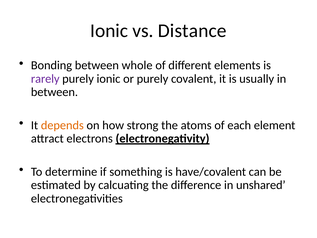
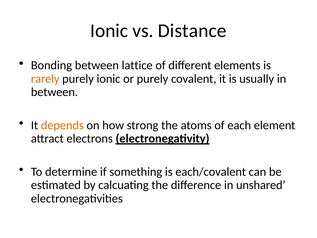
whole: whole -> lattice (137, 65)
rarely colour: purple -> orange (45, 79)
have/covalent: have/covalent -> each/covalent (211, 172)
